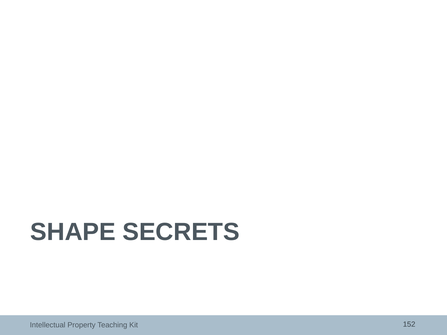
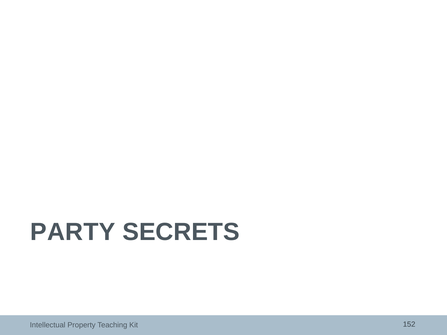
SHAPE: SHAPE -> PARTY (73, 232)
